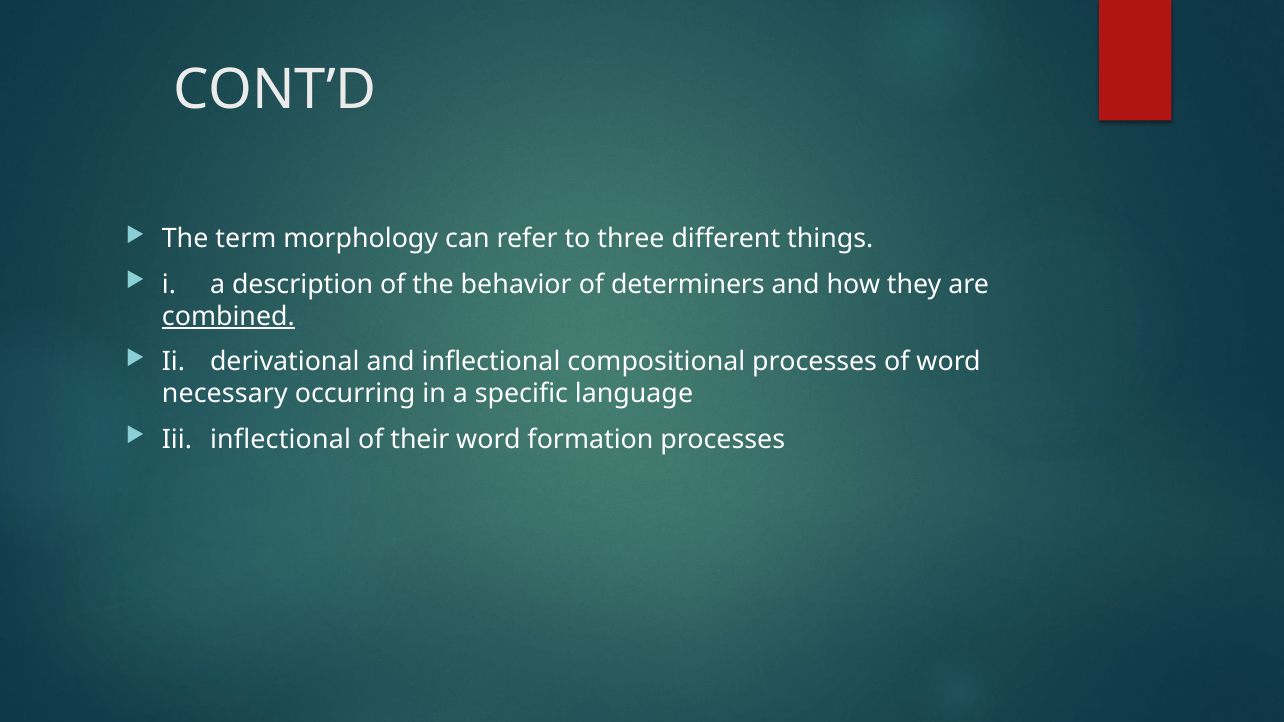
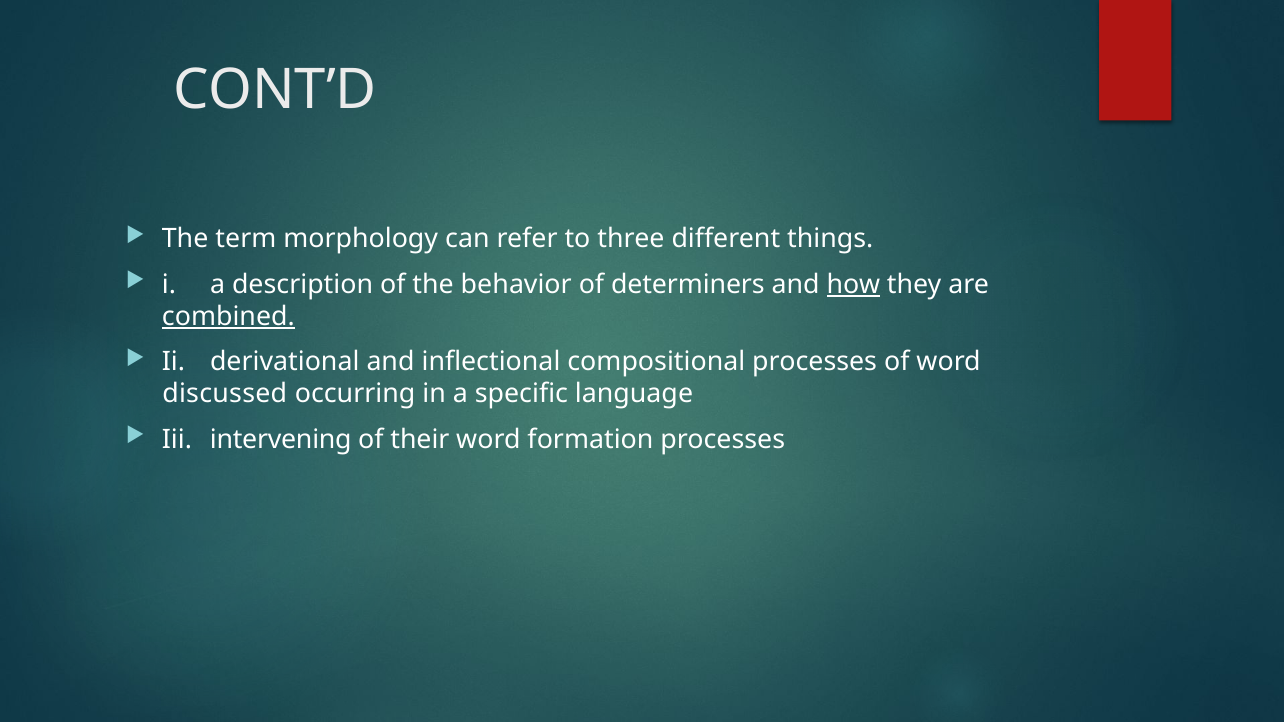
how underline: none -> present (853, 284)
necessary: necessary -> discussed (225, 394)
Iii inflectional: inflectional -> intervening (281, 440)
